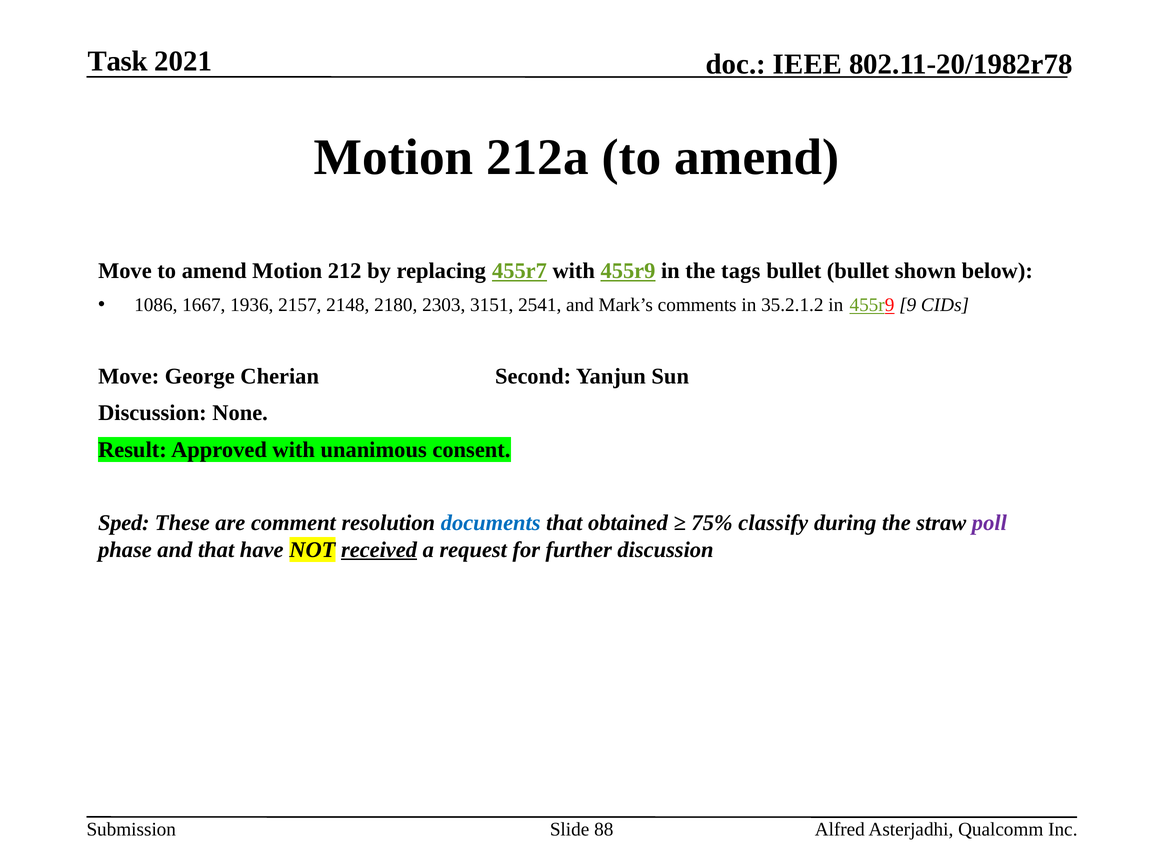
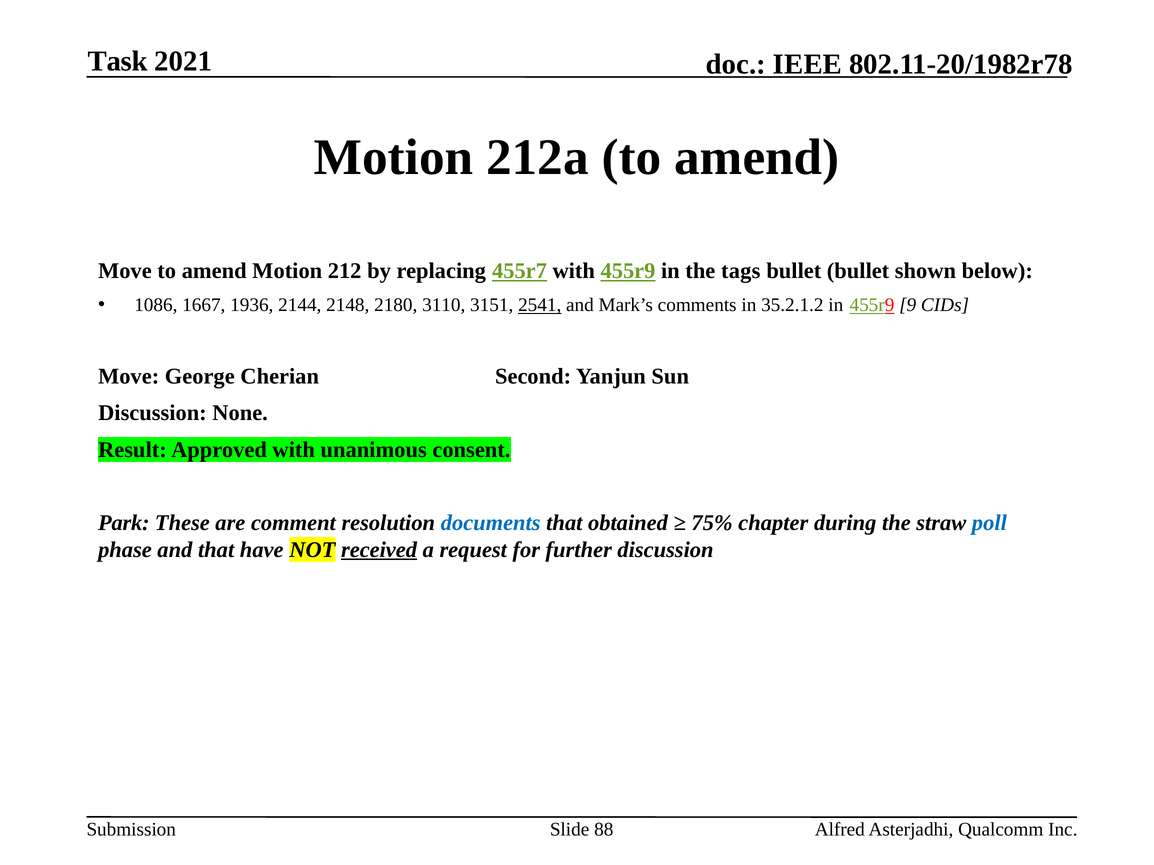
2157: 2157 -> 2144 (300, 305)
2303: 2303 -> 3110 (444, 305)
2541 underline: none -> present (540, 305)
Sped: Sped -> Park (124, 523)
classify: classify -> chapter (773, 523)
poll colour: purple -> blue (989, 523)
